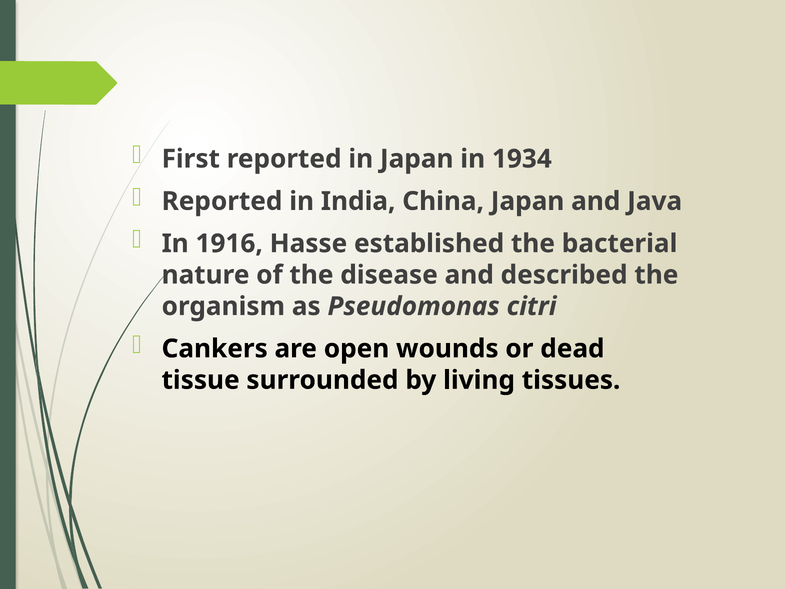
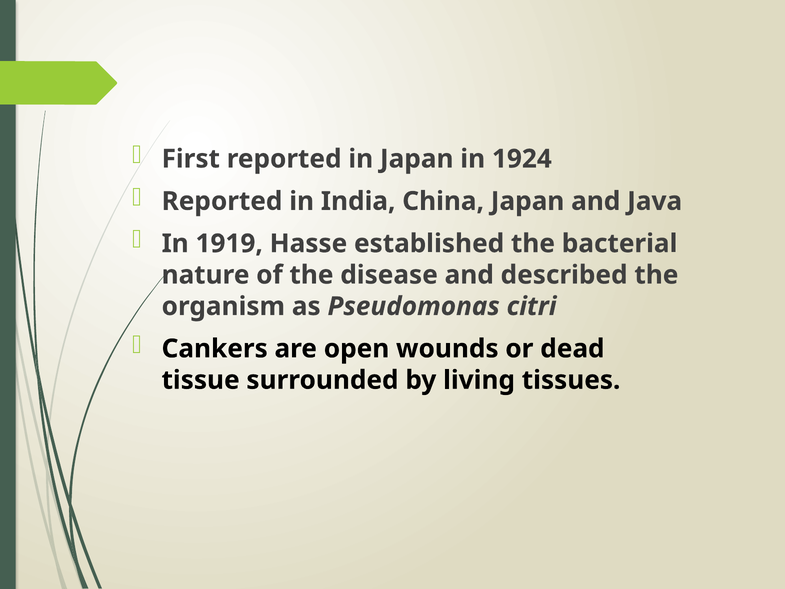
1934: 1934 -> 1924 (522, 159)
1916: 1916 -> 1919 (229, 243)
